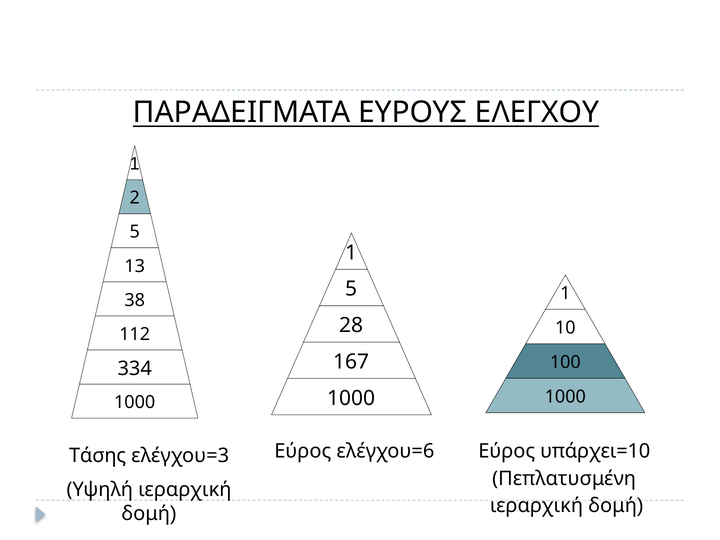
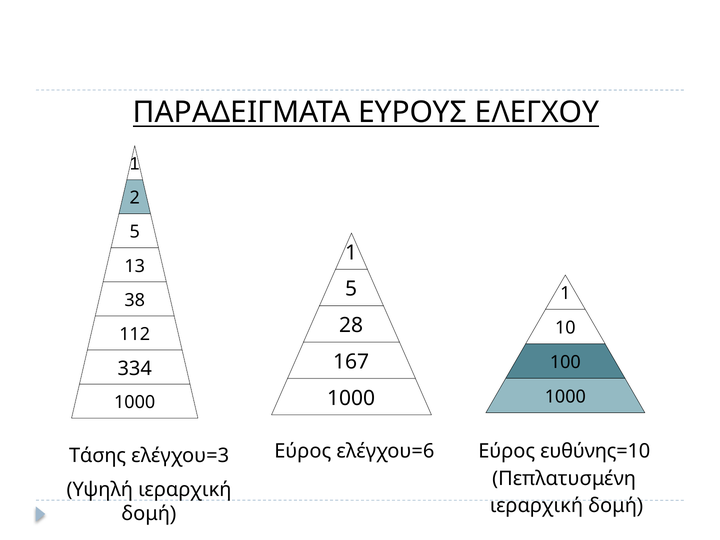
υπάρχει=10: υπάρχει=10 -> ευθύνης=10 (595, 451)
